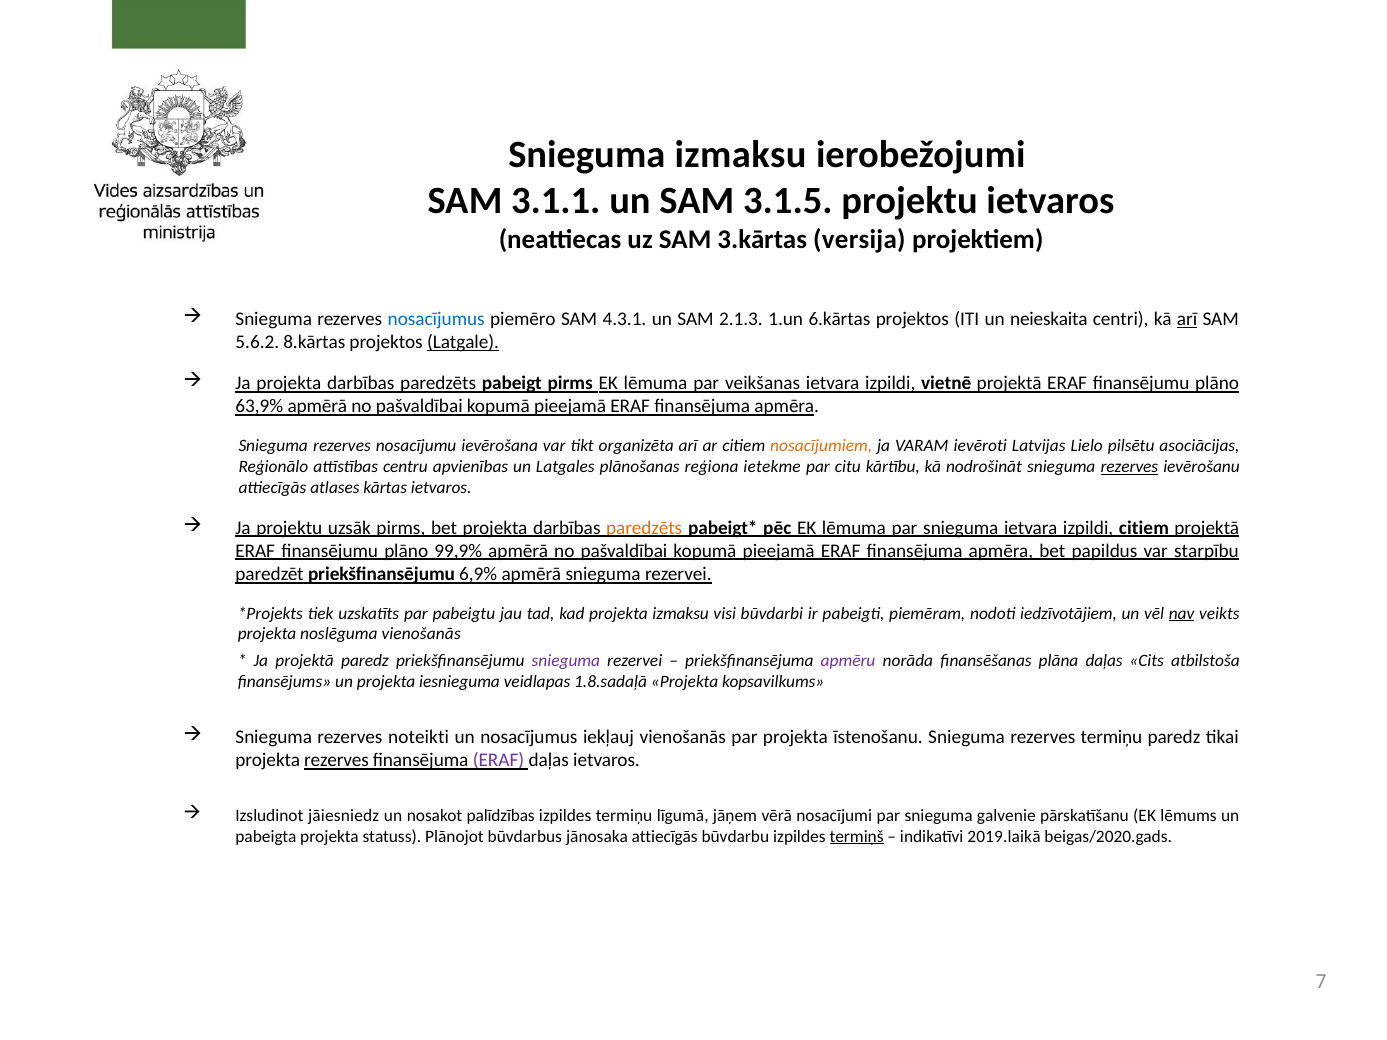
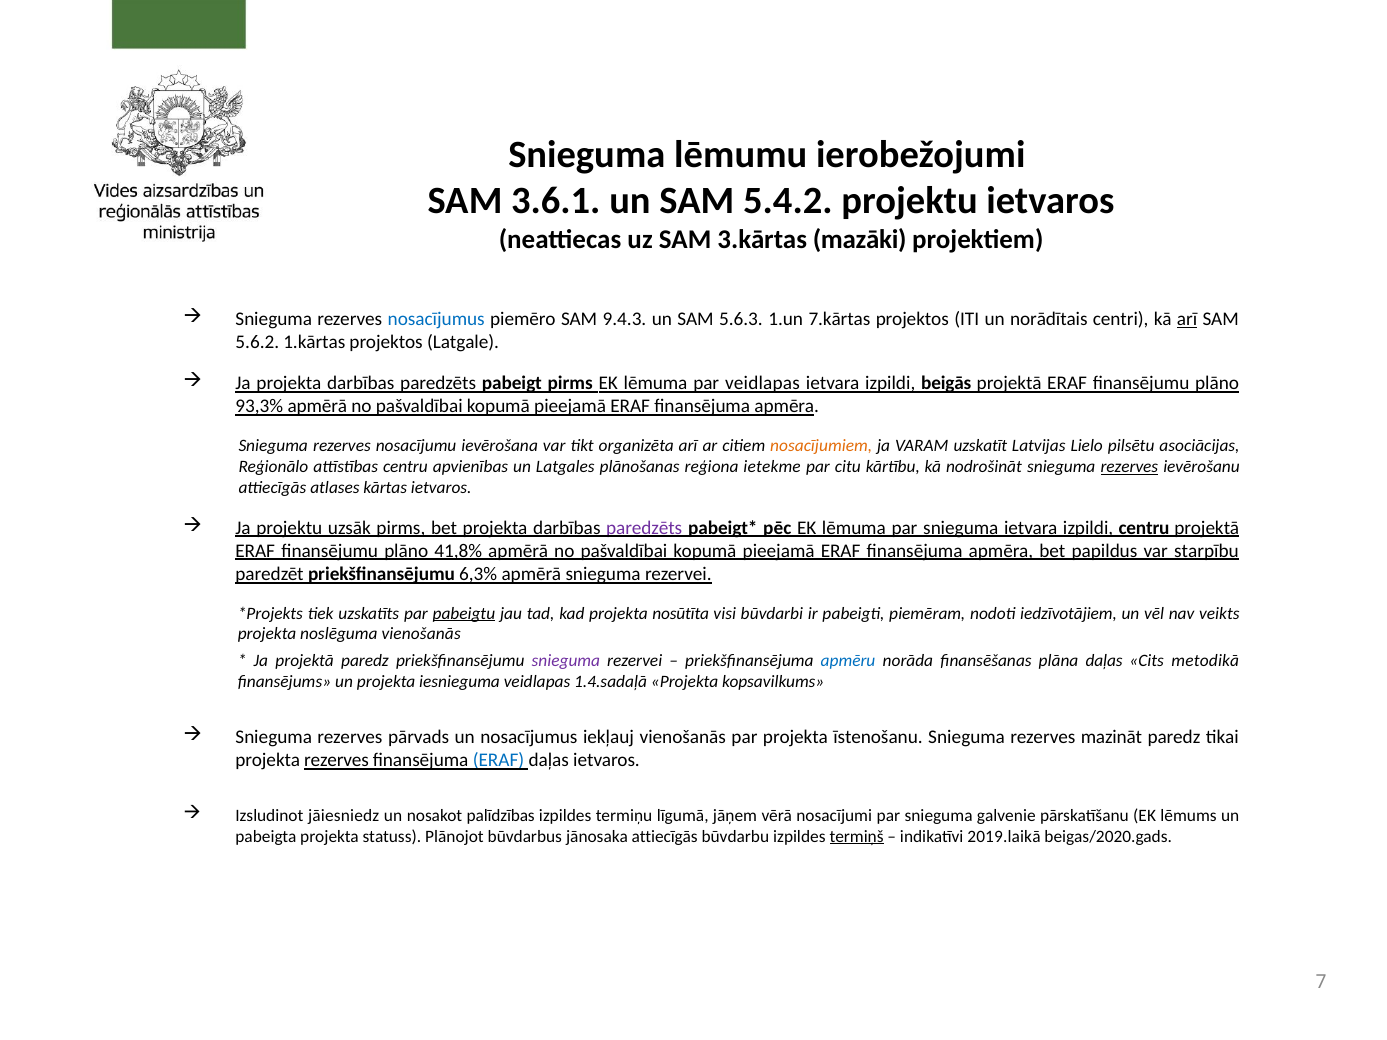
Snieguma izmaksu: izmaksu -> lēmumu (741, 155)
3.1.1: 3.1.1 -> 3.6.1 (556, 201)
3.1.5: 3.1.5 -> 5.4.2 (788, 201)
versija: versija -> mazāki (860, 239)
4.3.1: 4.3.1 -> 9.4.3 (624, 319)
2.1.3: 2.1.3 -> 5.6.3 (741, 319)
6.kārtas: 6.kārtas -> 7.kārtas (839, 319)
neieskaita: neieskaita -> norādītais (1049, 319)
8.kārtas: 8.kārtas -> 1.kārtas (314, 342)
Latgale underline: present -> none (463, 342)
par veikšanas: veikšanas -> veidlapas (763, 384)
vietnē: vietnē -> beigās (946, 384)
63,9%: 63,9% -> 93,3% (259, 407)
ievēroti: ievēroti -> uzskatīt (980, 446)
paredzēts colour: orange -> purple (644, 528)
izpildi citiem: citiem -> centru (1144, 528)
99,9%: 99,9% -> 41,8% (458, 551)
6,9%: 6,9% -> 6,3% (478, 574)
pabeigtu underline: none -> present (464, 613)
projekta izmaksu: izmaksu -> nosūtīta (681, 613)
nav underline: present -> none (1182, 613)
apmēru colour: purple -> blue (848, 661)
atbilstoša: atbilstoša -> metodikā (1205, 661)
1.8.sadaļā: 1.8.sadaļā -> 1.4.sadaļā (611, 682)
noteikti: noteikti -> pārvads (419, 738)
rezerves termiņu: termiņu -> mazināt (1111, 738)
ERAF colour: purple -> blue (499, 761)
